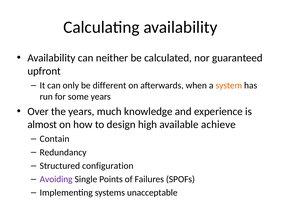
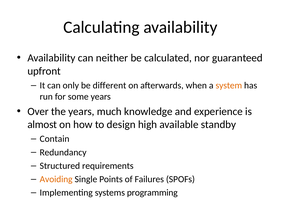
achieve: achieve -> standby (218, 124)
configuration: configuration -> requirements (108, 166)
Avoiding colour: purple -> orange (56, 179)
unacceptable: unacceptable -> programming (152, 192)
